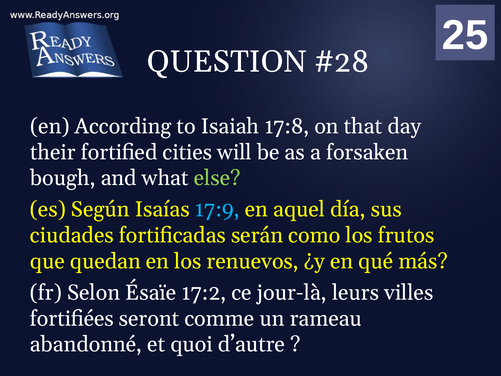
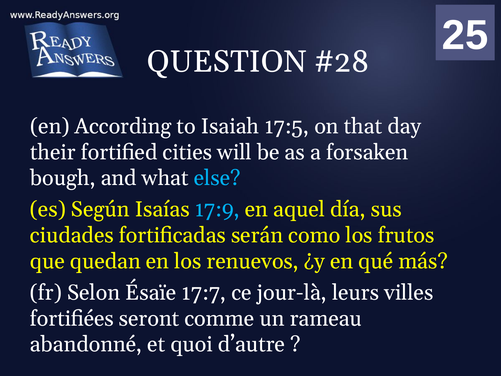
17:8: 17:8 -> 17:5 (287, 126)
else colour: light green -> light blue (217, 178)
17:2: 17:2 -> 17:7 (204, 292)
